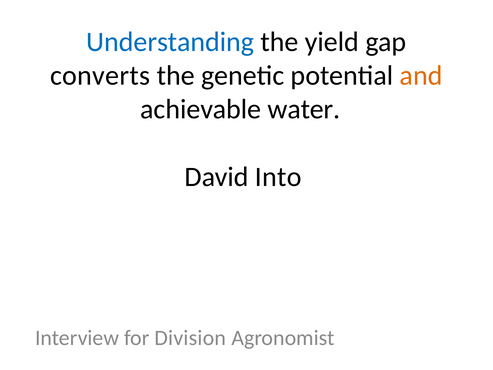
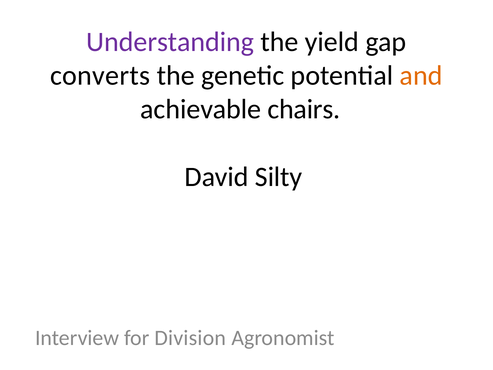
Understanding colour: blue -> purple (170, 42)
water: water -> chairs (304, 109)
Into: Into -> Silty (279, 177)
